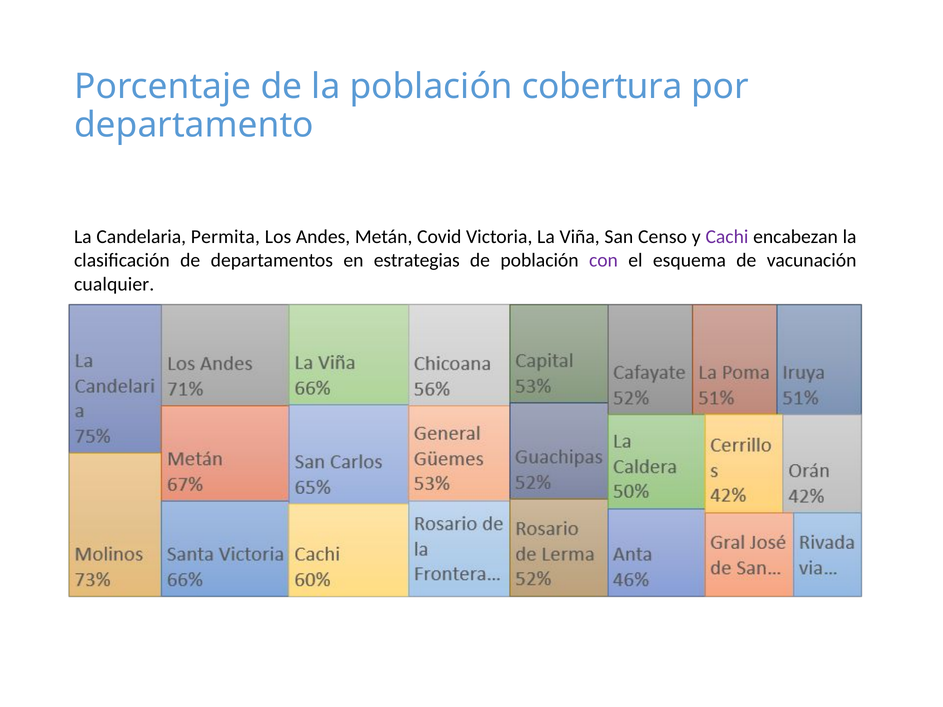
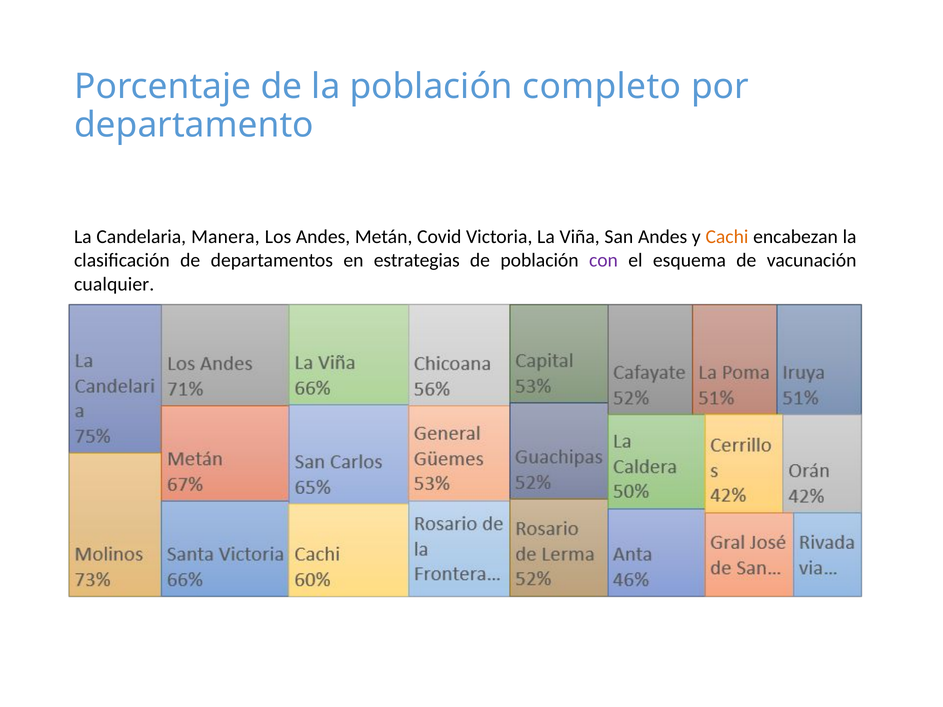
cobertura: cobertura -> completo (602, 87)
Permita: Permita -> Manera (225, 237)
San Censo: Censo -> Andes (663, 237)
Cachi colour: purple -> orange (727, 237)
